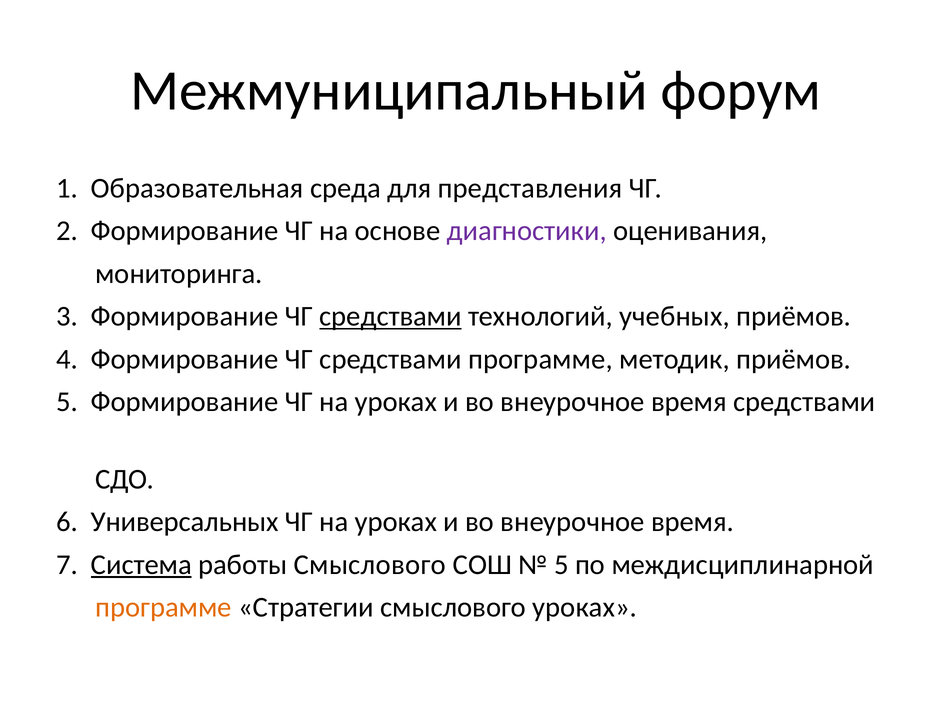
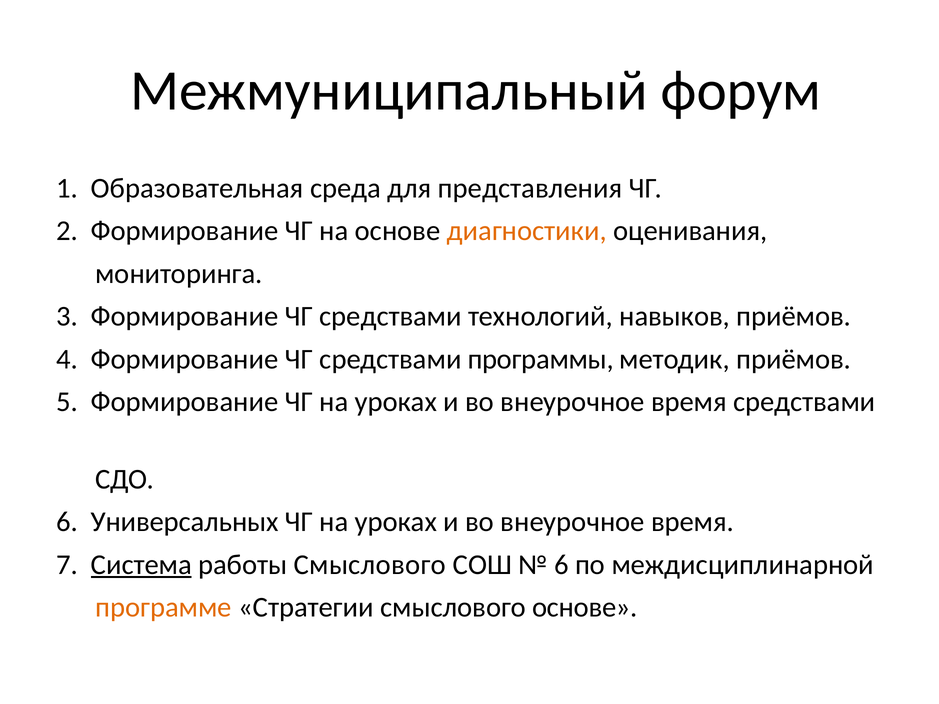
диагностики colour: purple -> orange (527, 231)
средствами underline: present -> none (391, 317)
учебных: учебных -> навыков (675, 317)
средствами программе: программе -> программы (541, 359)
5: 5 -> 6 (561, 565)
смыслового уроках: уроках -> основе (585, 608)
